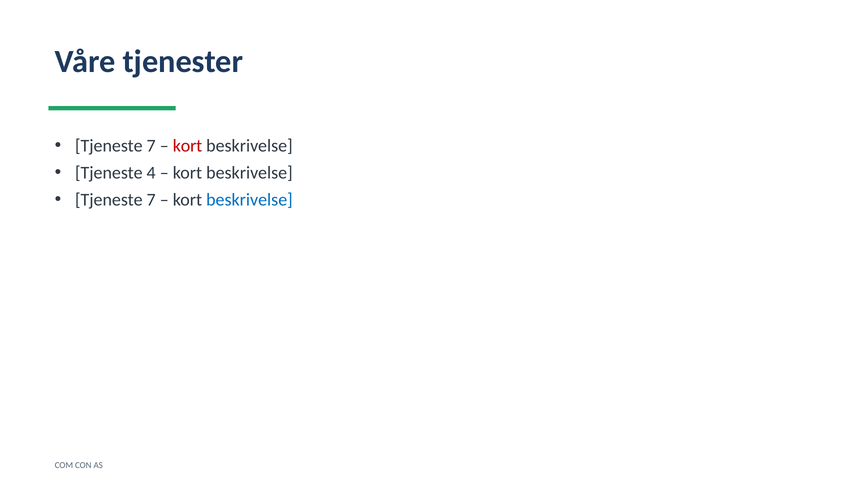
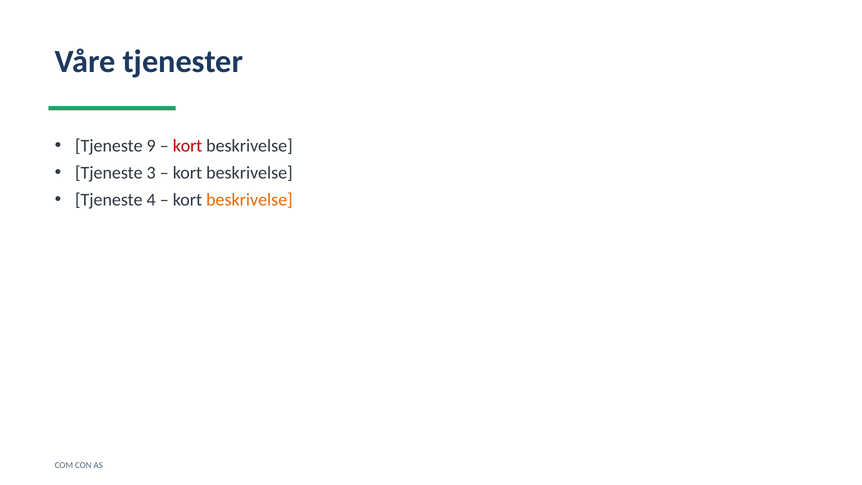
7: 7 -> 9 (151, 146)
4: 4 -> 3 (151, 173)
7: 7 -> 4 (151, 200)
beskrivelse colour: blue -> orange (249, 200)
